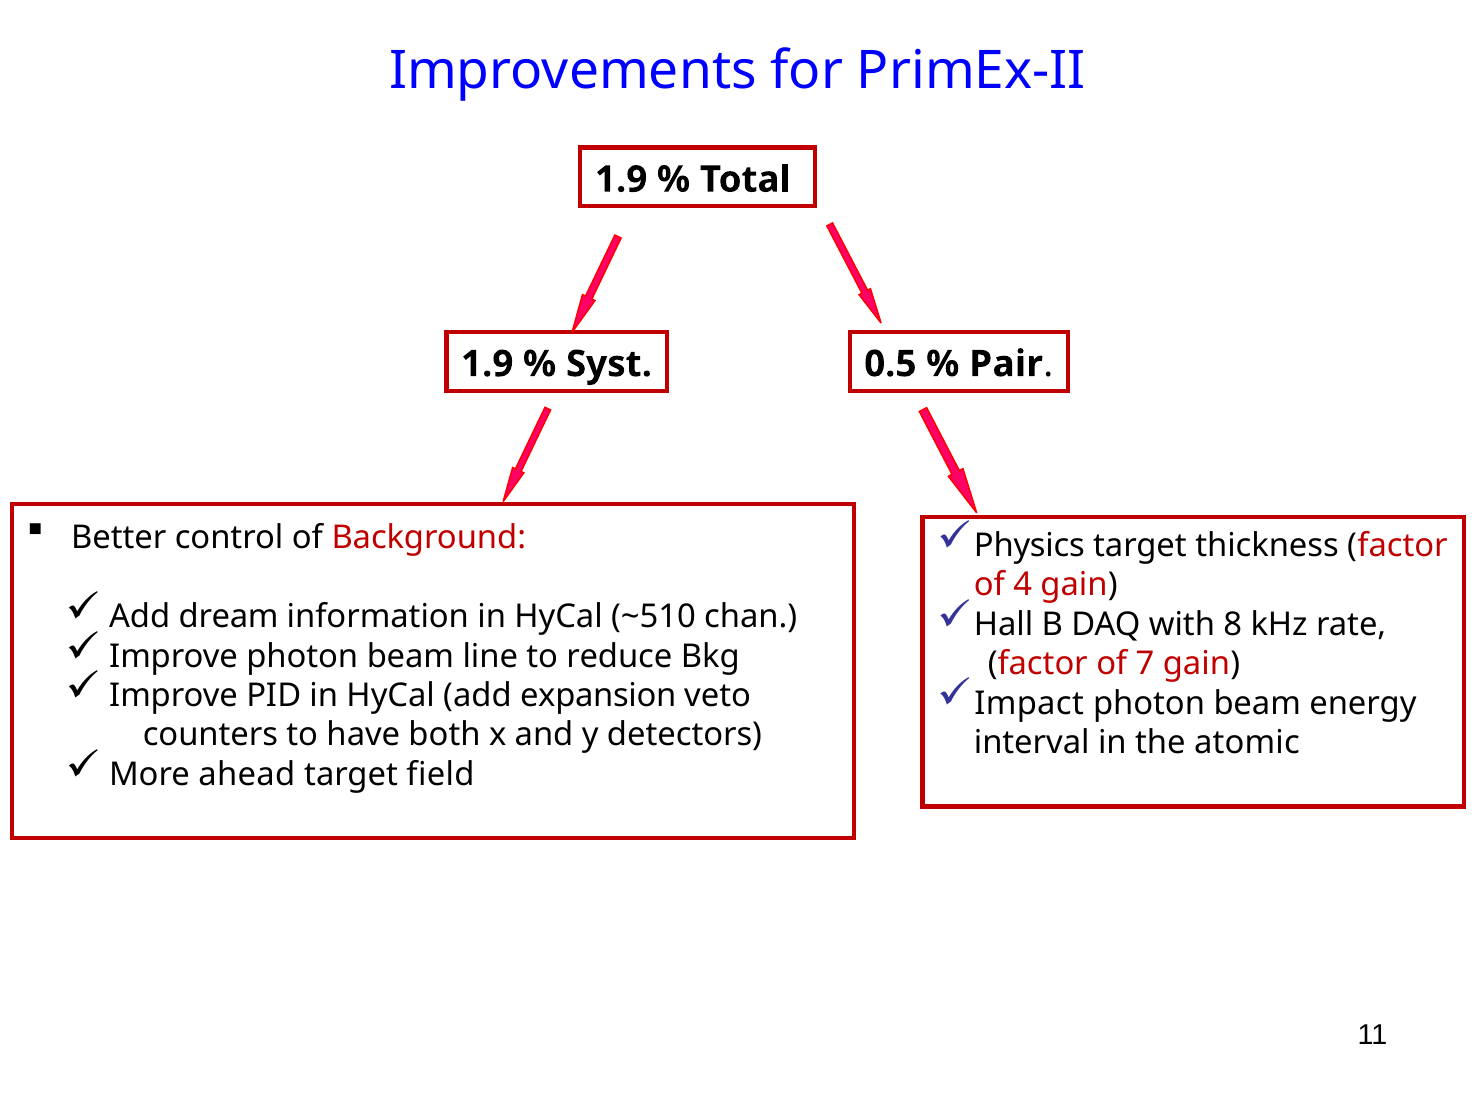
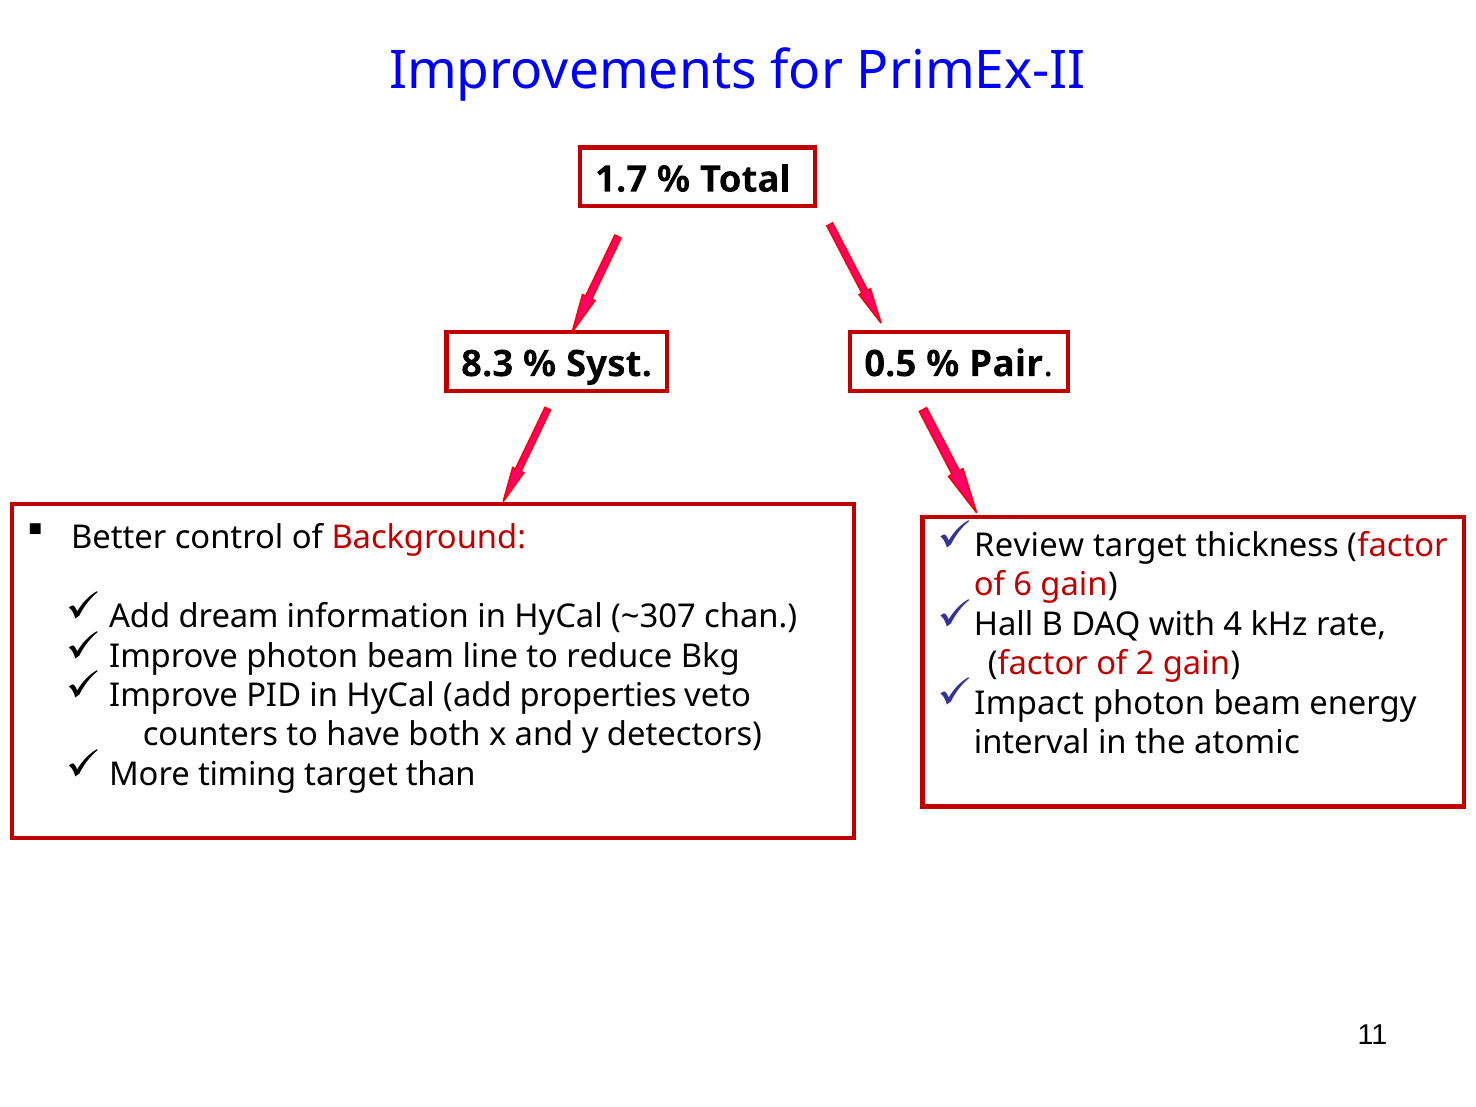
1.9: 1.9 -> 1.7 (621, 180)
1.9: 1.9 -> 8.3 (487, 364)
Physics: Physics -> Review (1029, 546)
4: 4 -> 6 (1023, 585)
~510: ~510 -> ~307 (653, 617)
8: 8 -> 4 (1233, 625)
7: 7 -> 2 (1145, 664)
expansion: expansion -> properties (598, 696)
ahead: ahead -> timing (247, 774)
field: field -> than (441, 774)
